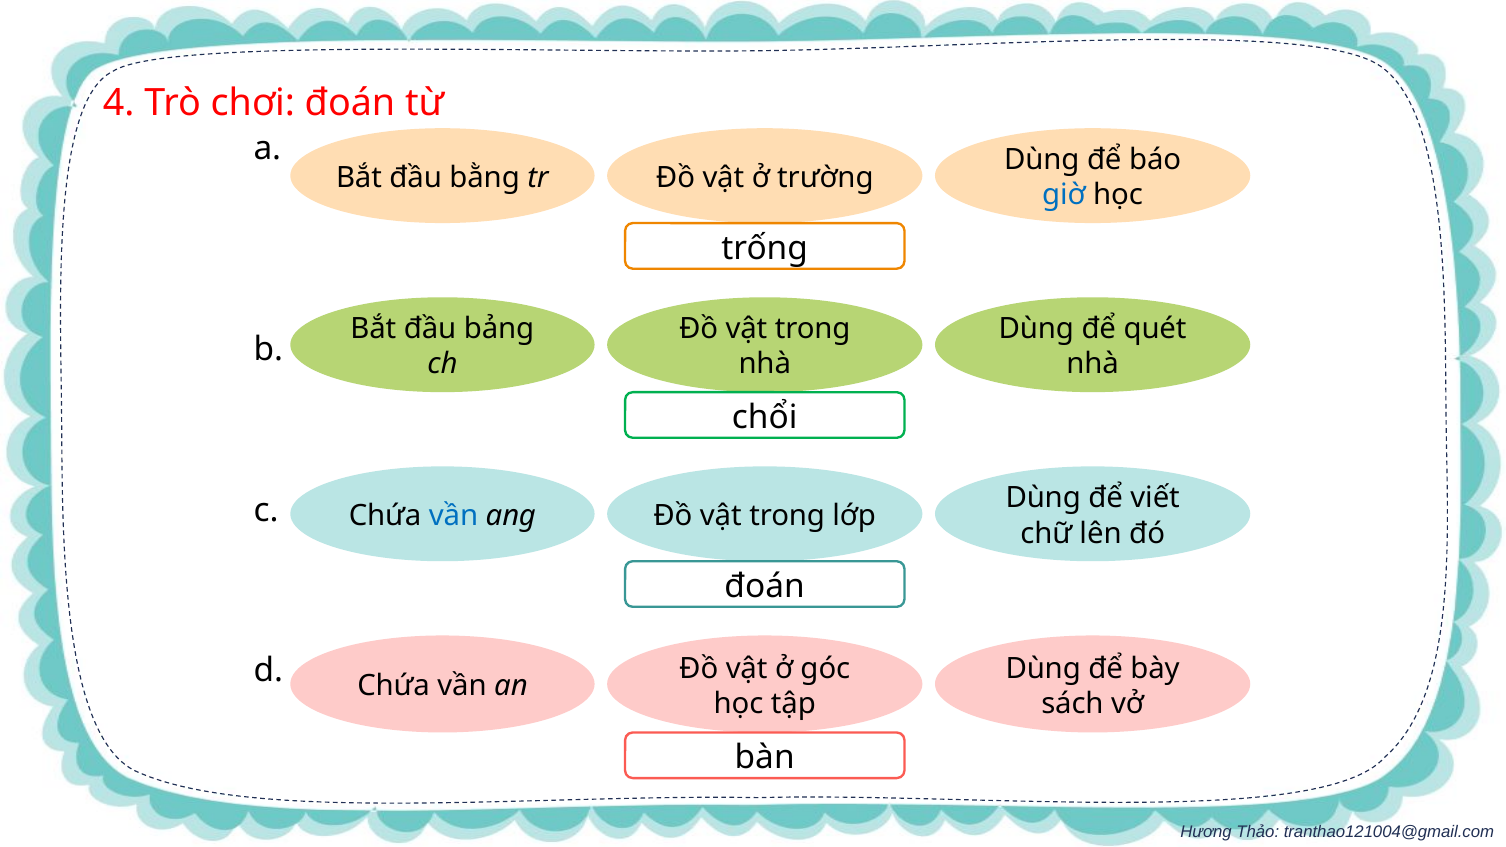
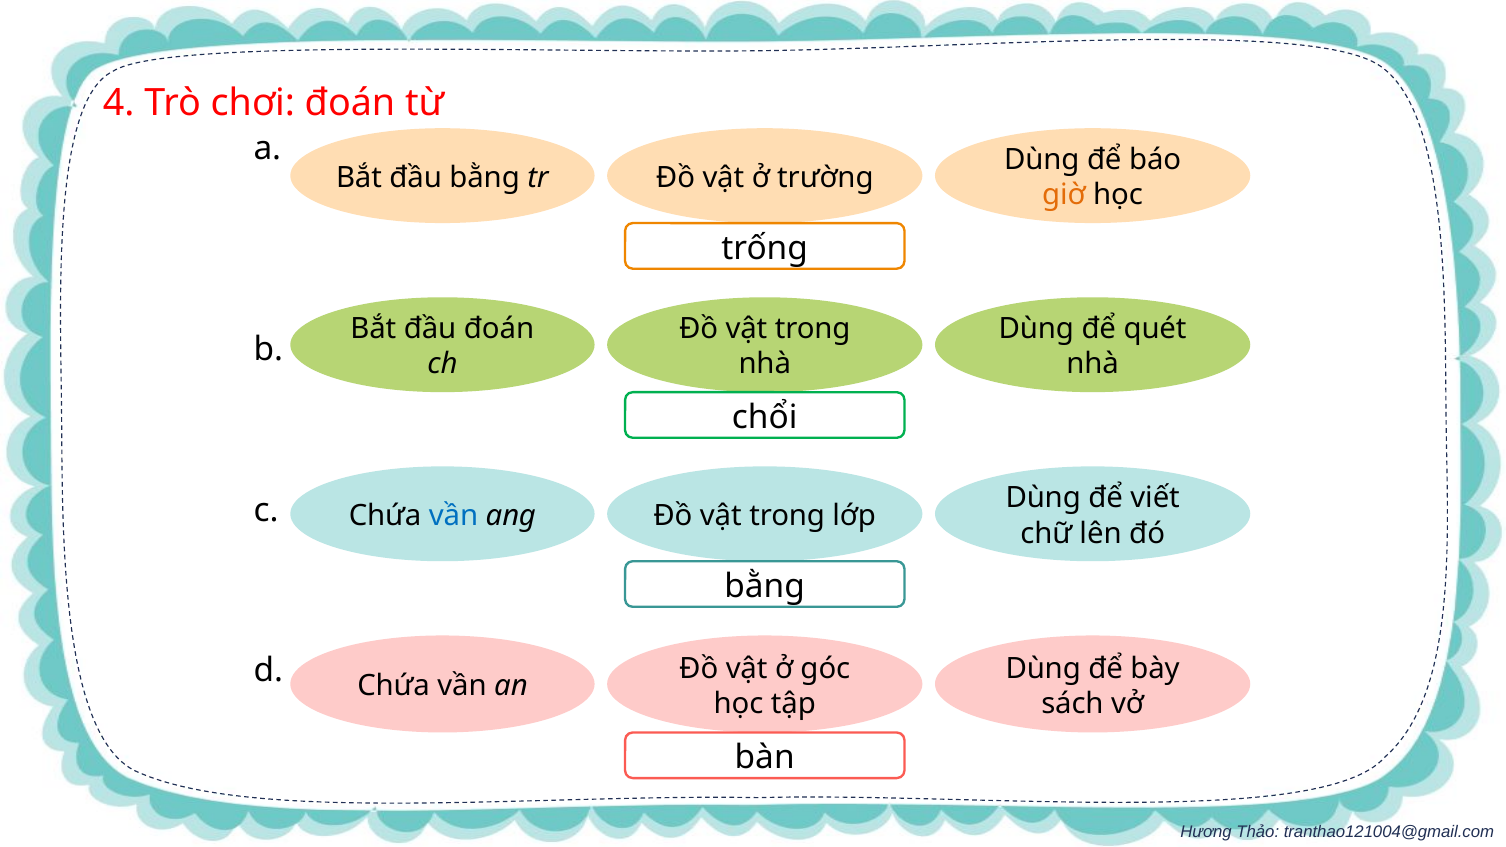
giờ colour: blue -> orange (1064, 195)
đầu bảng: bảng -> đoán (499, 329)
đoán: đoán -> bằng (765, 586)
